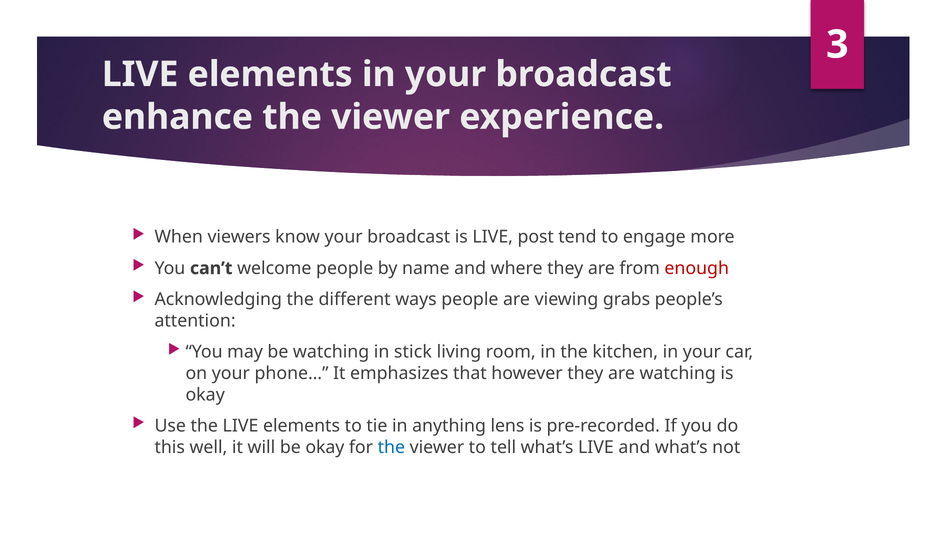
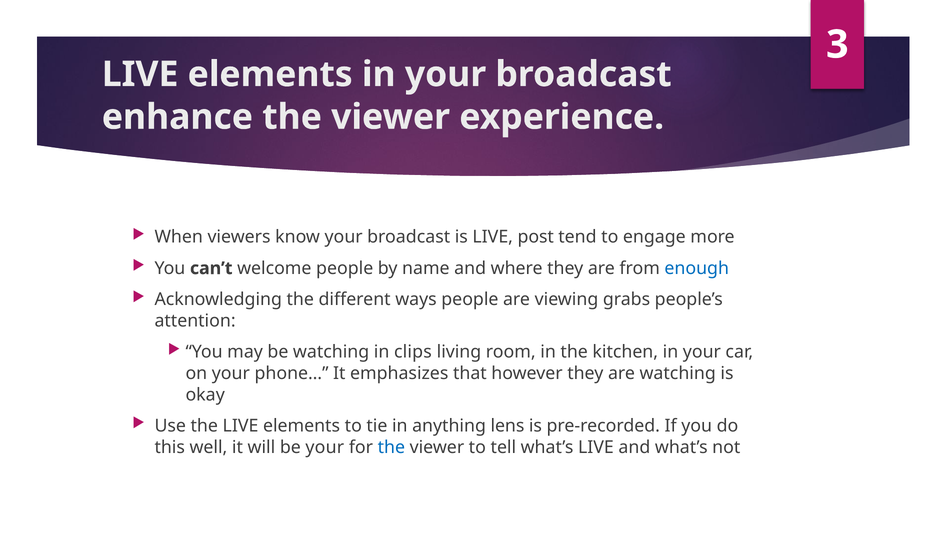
enough colour: red -> blue (697, 268)
stick: stick -> clips (413, 352)
be okay: okay -> your (325, 447)
